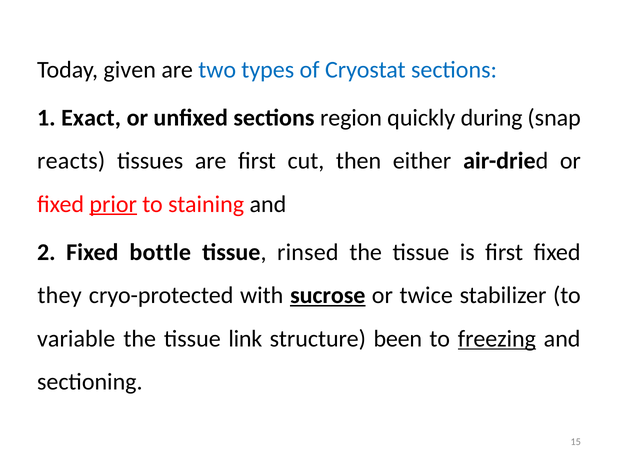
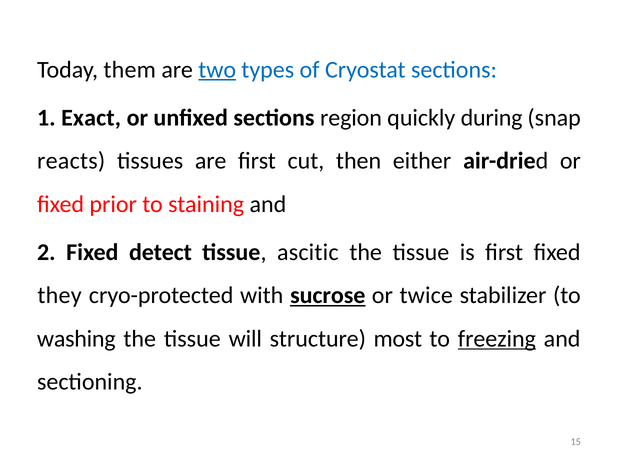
given: given -> them (130, 70)
two underline: none -> present (217, 70)
prior underline: present -> none (113, 204)
bottle: bottle -> detect (160, 252)
rinsed: rinsed -> ascitic (308, 252)
variable: variable -> washing (76, 339)
link: link -> will (245, 339)
been: been -> most (398, 339)
